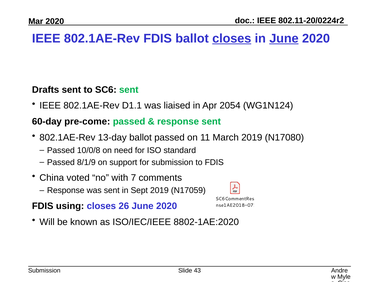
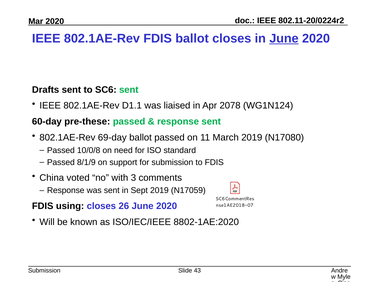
closes underline: present -> none (232, 38)
2054: 2054 -> 2078 (230, 106)
pre-come: pre-come -> pre-these (87, 122)
13-day: 13-day -> 69-day (112, 138)
7: 7 -> 3 (133, 178)
